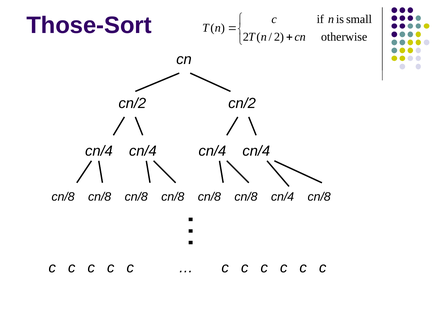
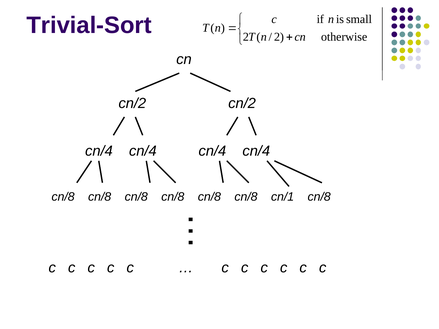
Those-Sort: Those-Sort -> Trivial-Sort (89, 25)
cn/8 cn/4: cn/4 -> cn/1 (283, 197)
